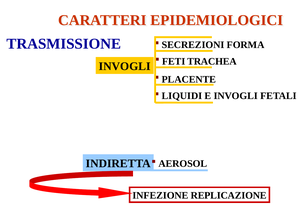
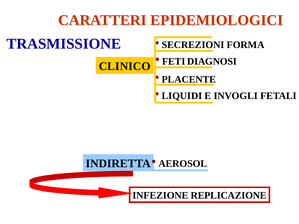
TRACHEA: TRACHEA -> DIAGNOSI (212, 61)
INVOGLI: INVOGLI -> CLINICO (125, 66)
